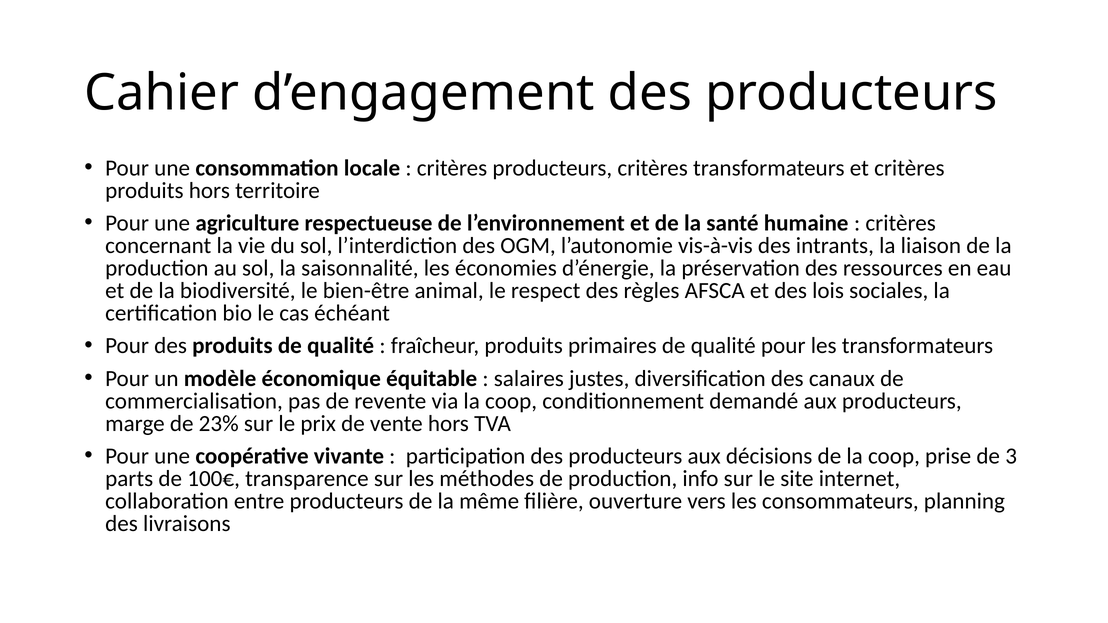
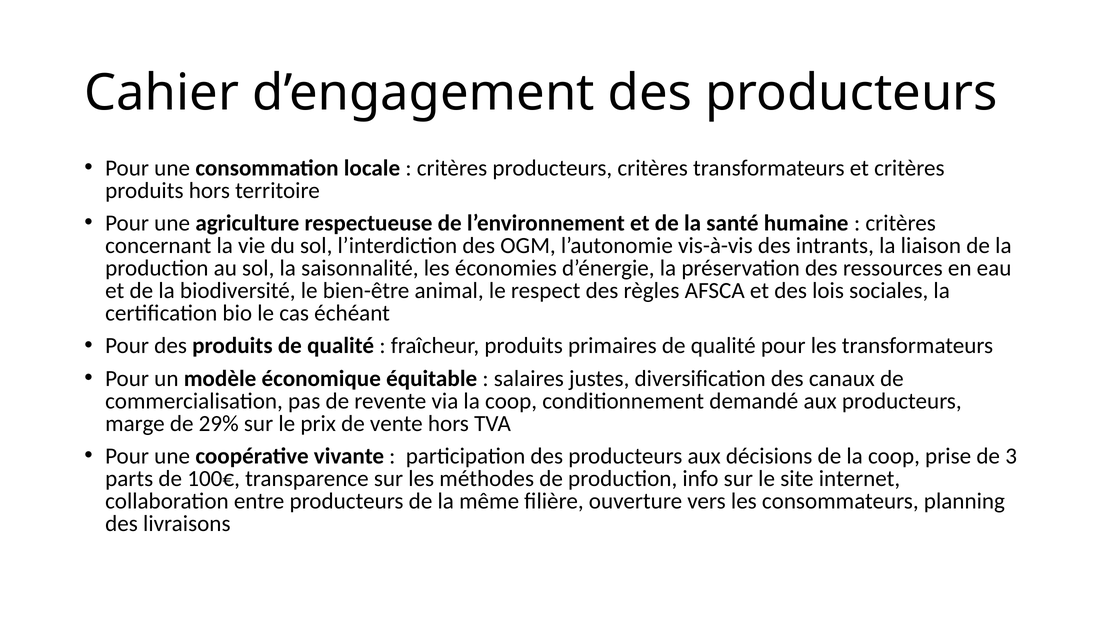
23%: 23% -> 29% (219, 424)
